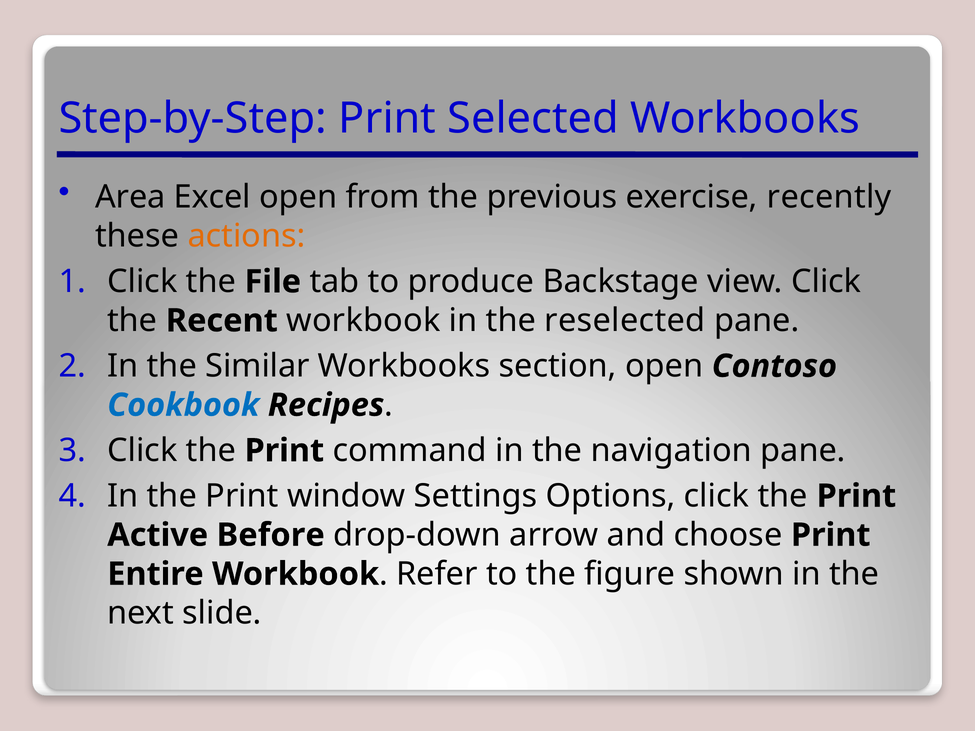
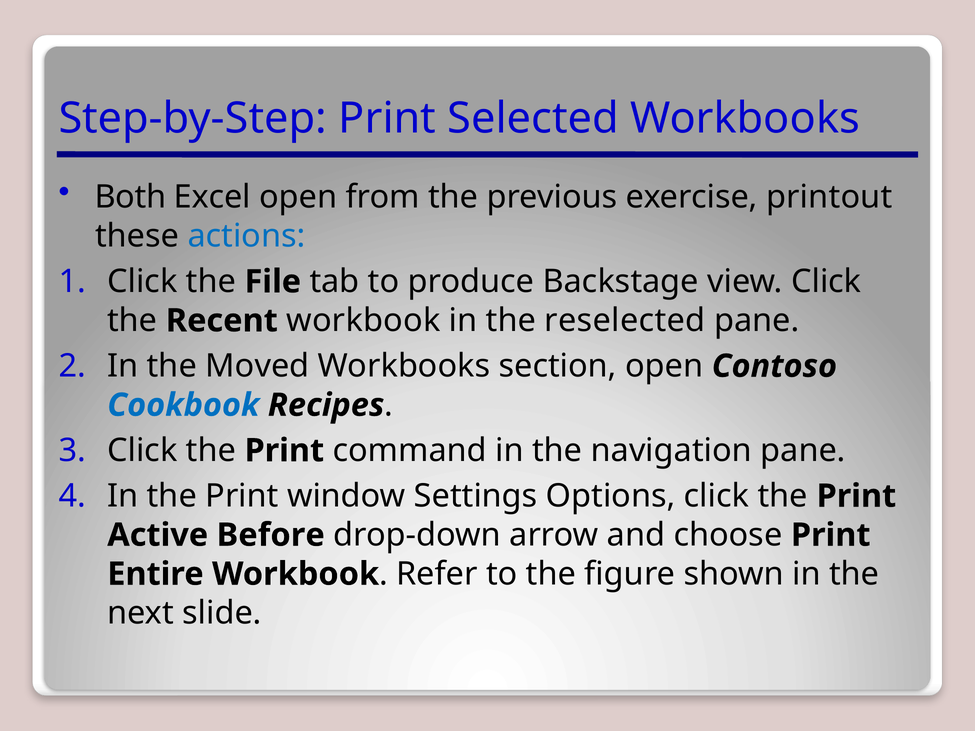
Area: Area -> Both (130, 197)
recently: recently -> printout (829, 197)
actions colour: orange -> blue (246, 236)
Similar: Similar -> Moved (257, 366)
